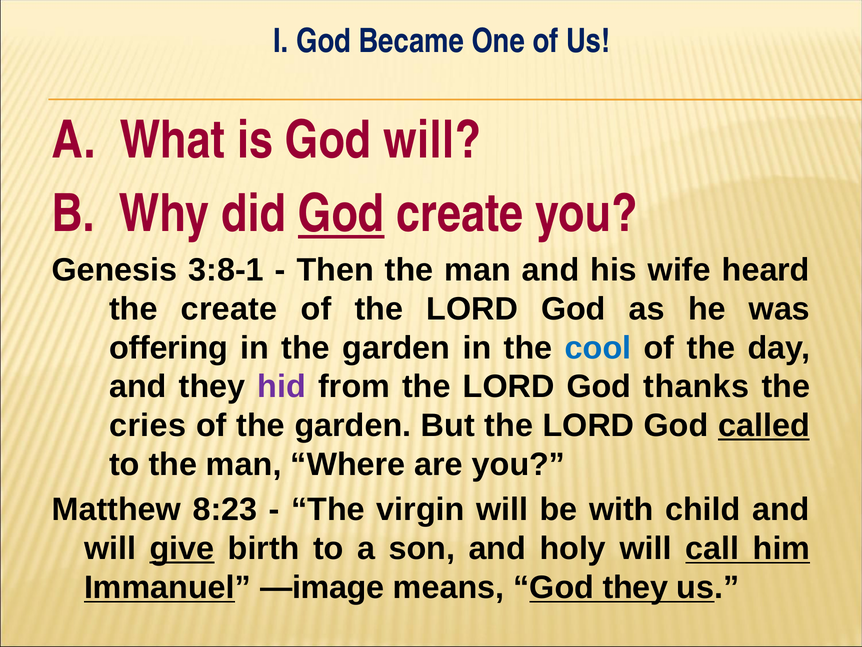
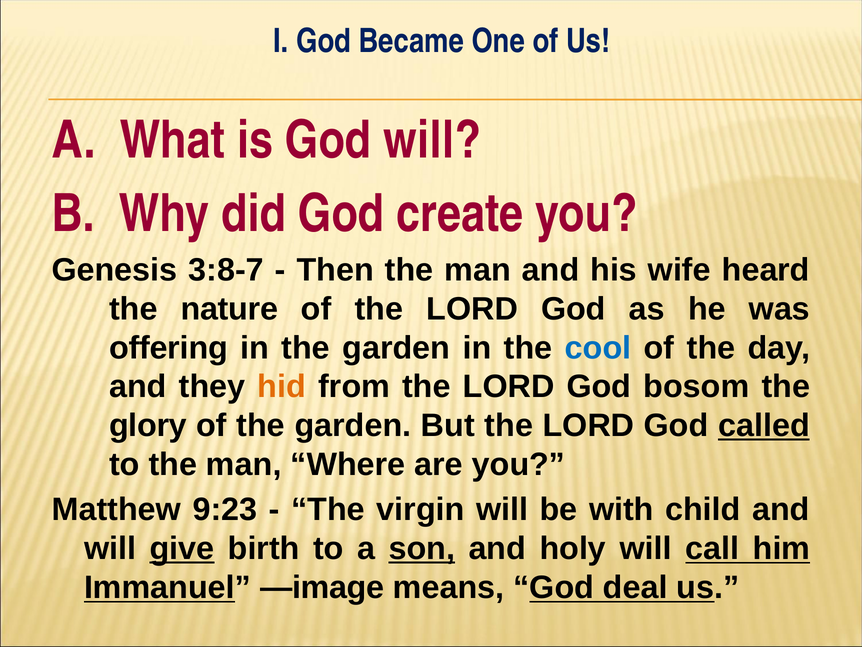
God underline: present -> none (341, 214)
3:8-1: 3:8-1 -> 3:8-7 (226, 270)
the create: create -> nature (229, 309)
hid colour: purple -> orange (282, 386)
thanks: thanks -> bosom (696, 386)
cries: cries -> glory (148, 425)
8:23: 8:23 -> 9:23 (225, 509)
son underline: none -> present (422, 548)
God they: they -> deal (635, 587)
